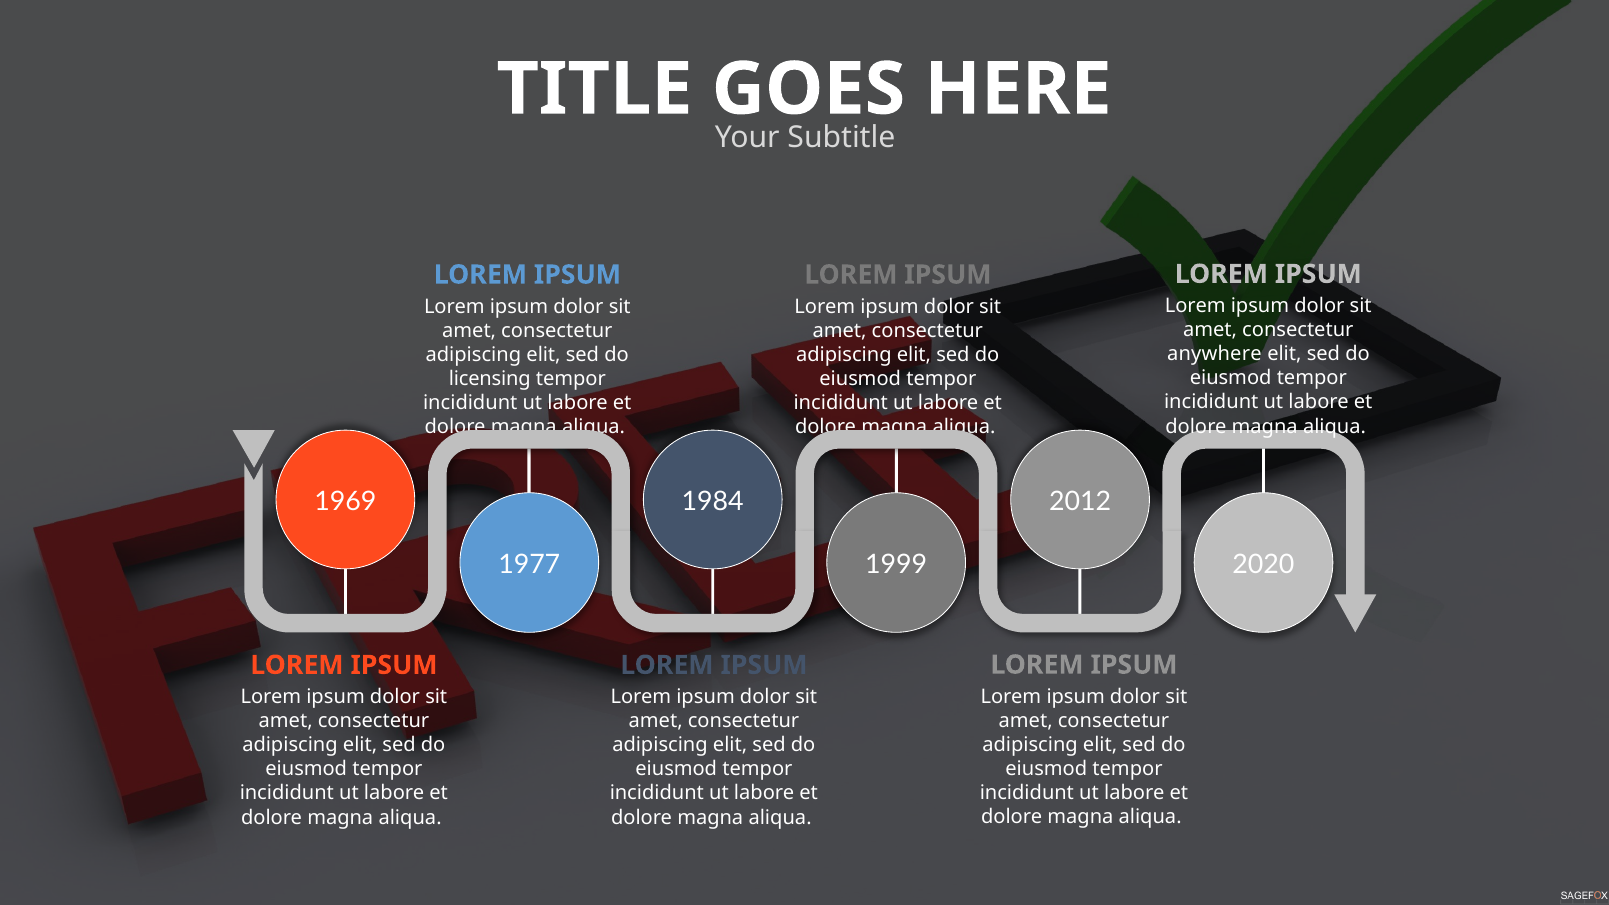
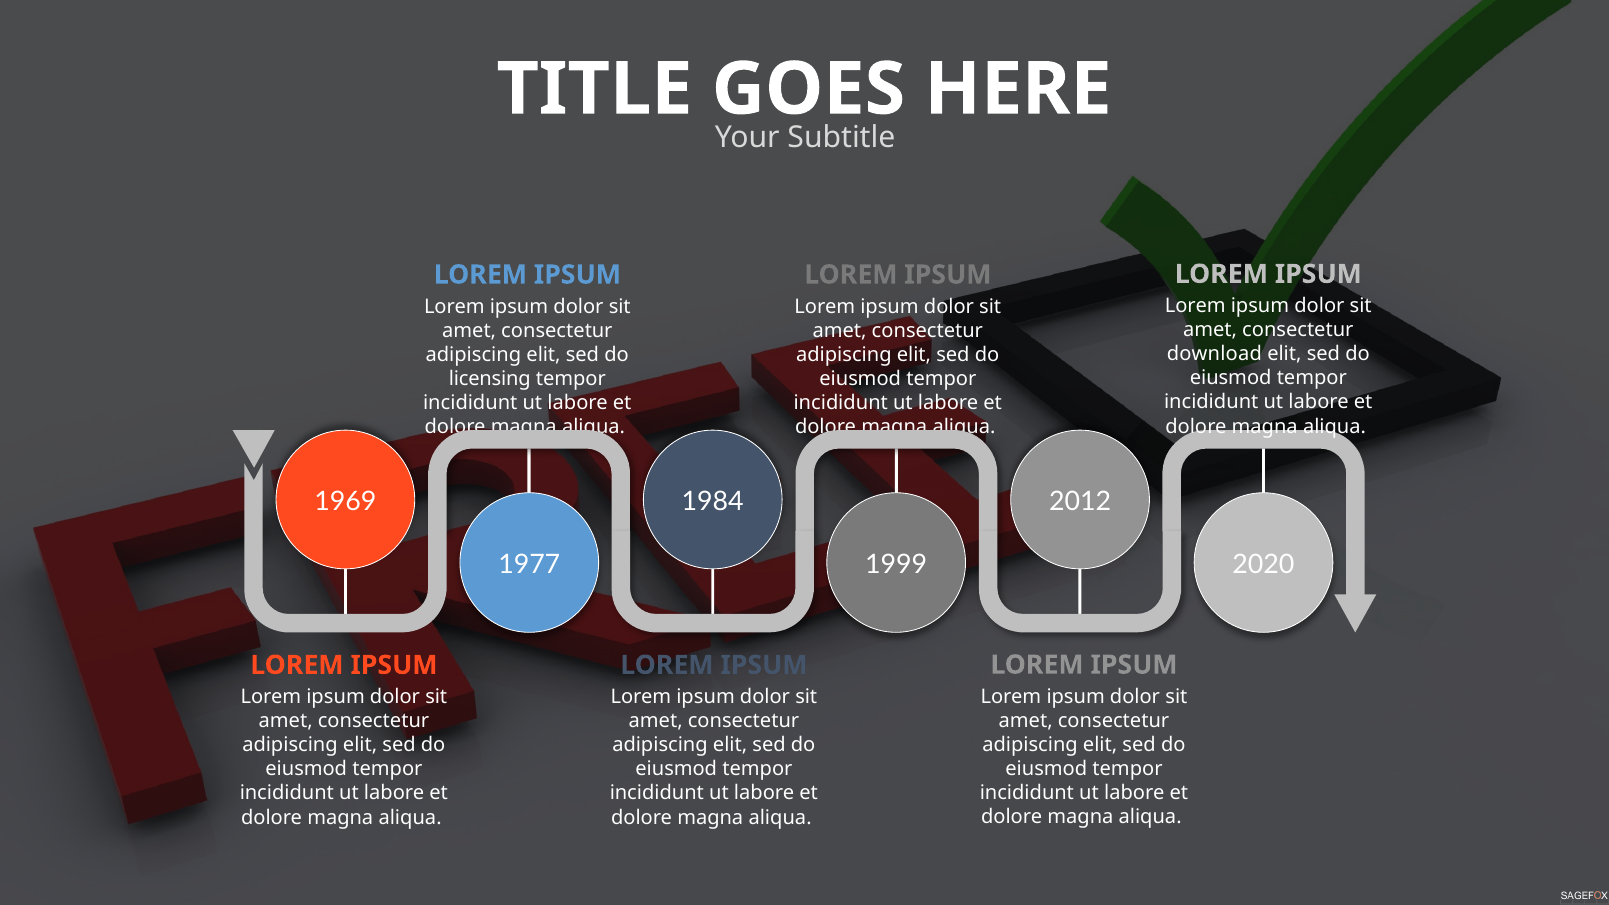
anywhere: anywhere -> download (1214, 354)
